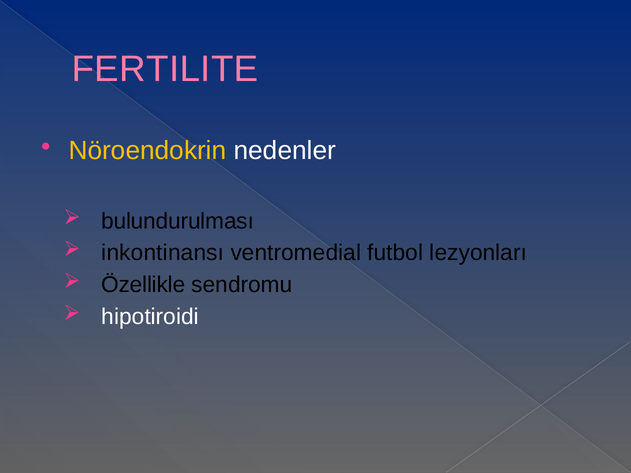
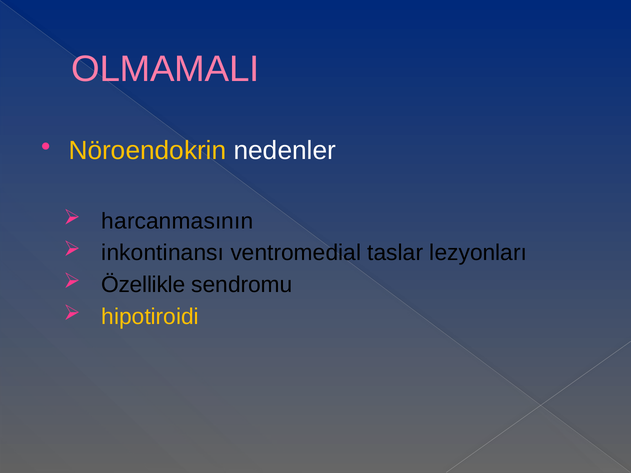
FERTILITE: FERTILITE -> OLMAMALI (165, 69)
bulundurulması: bulundurulması -> harcanmasının (177, 221)
futbol: futbol -> taslar (395, 253)
hipotiroidi colour: white -> yellow (150, 317)
